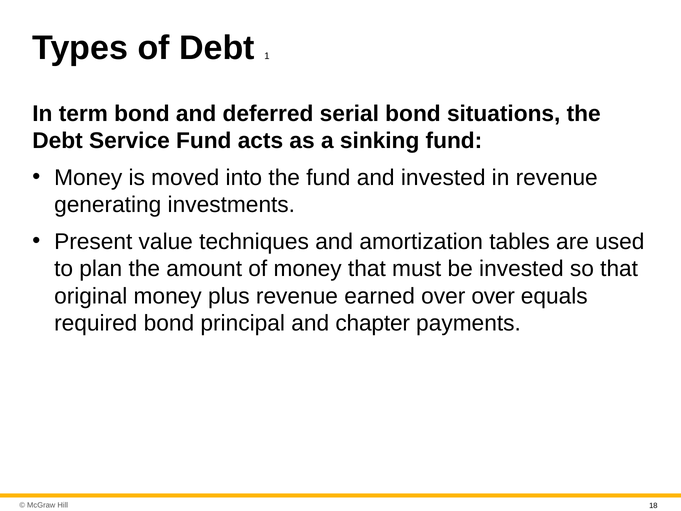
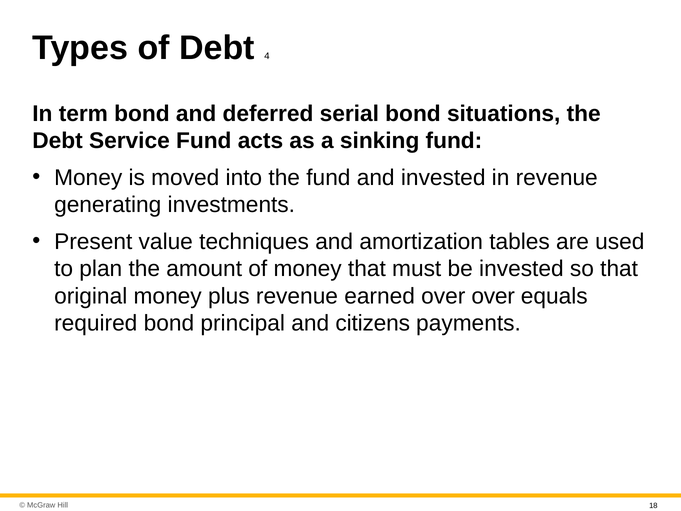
1: 1 -> 4 (267, 56)
chapter: chapter -> citizens (373, 323)
